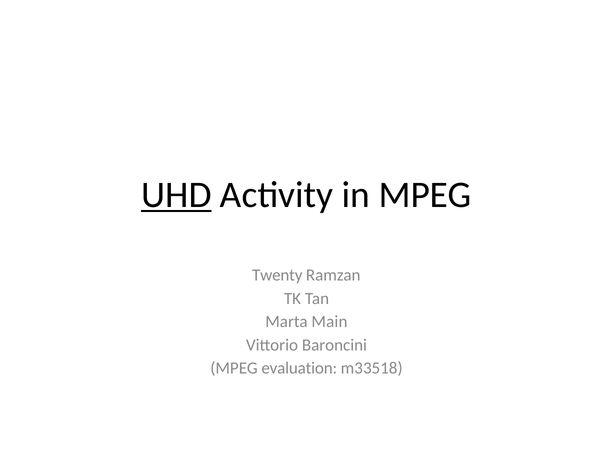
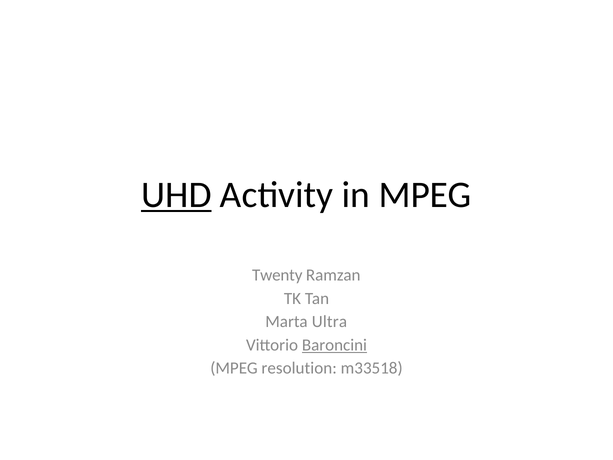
Main: Main -> Ultra (329, 322)
Baroncini underline: none -> present (334, 345)
evaluation: evaluation -> resolution (299, 368)
